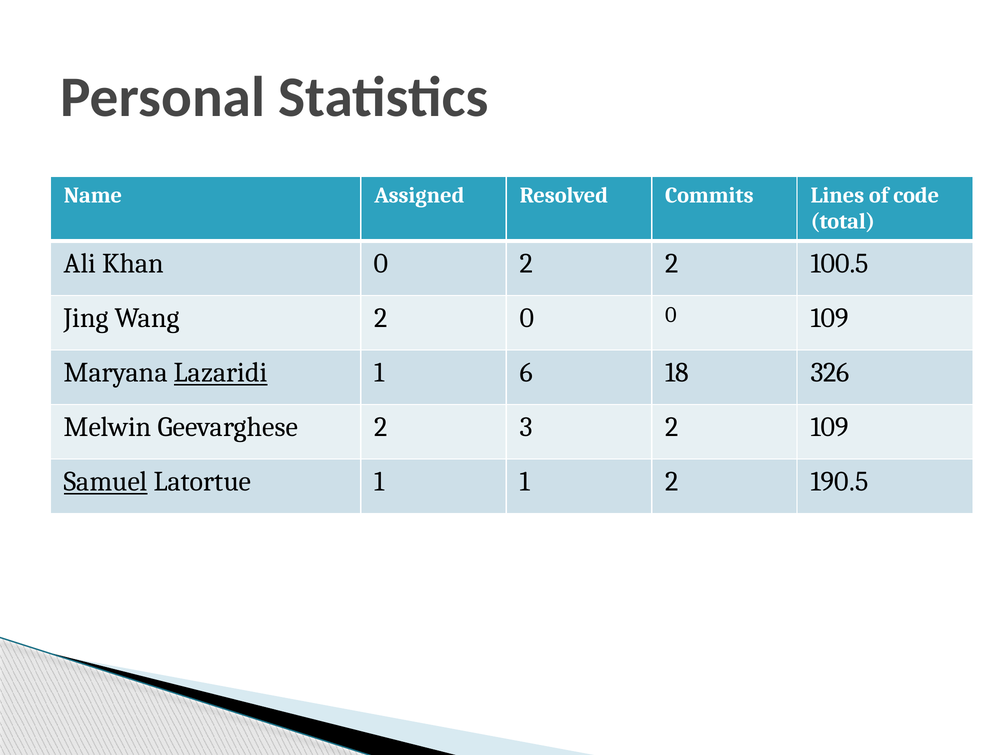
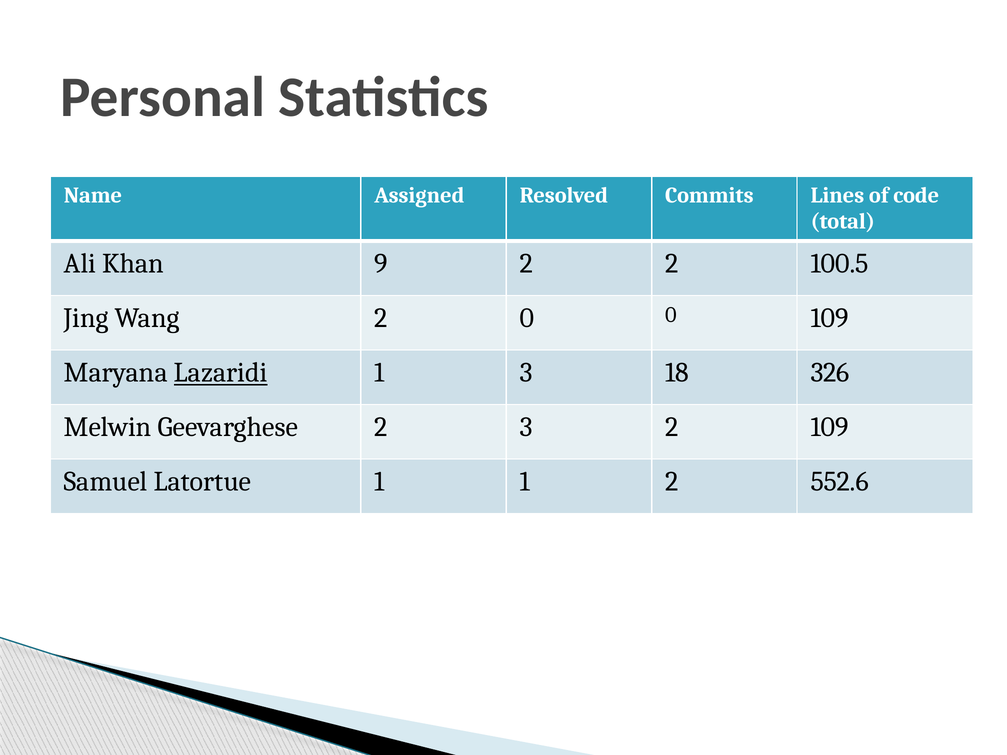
Khan 0: 0 -> 9 (381, 264)
1 6: 6 -> 3 (526, 373)
Samuel underline: present -> none (106, 482)
190.5: 190.5 -> 552.6 (840, 482)
